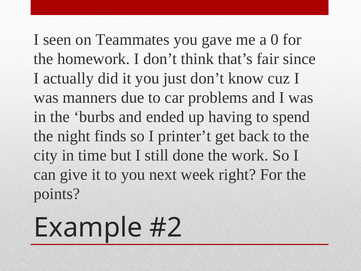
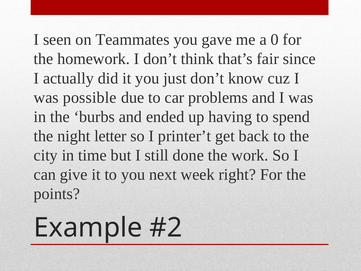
manners: manners -> possible (90, 97)
finds: finds -> letter (110, 136)
